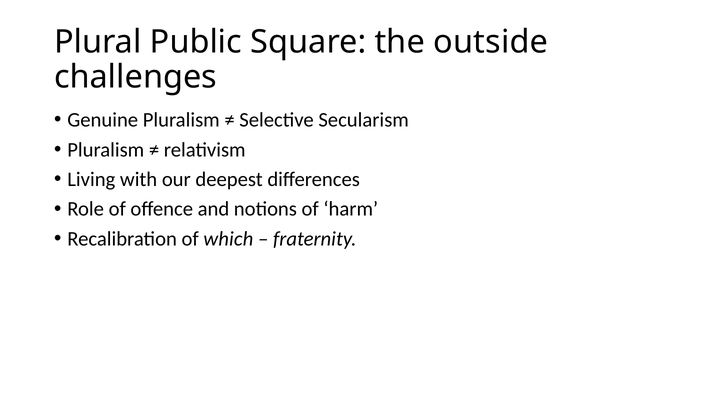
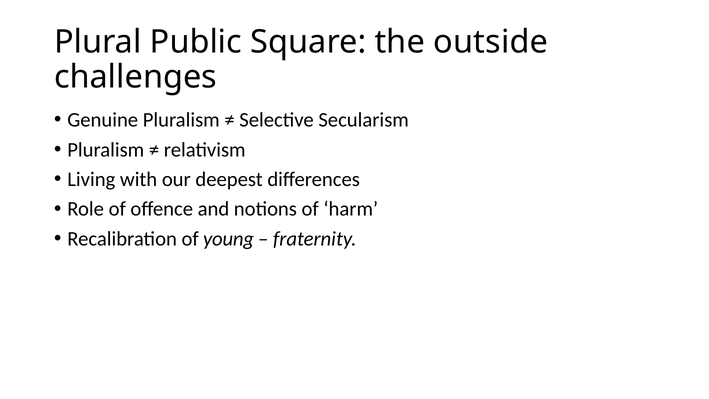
which: which -> young (229, 239)
